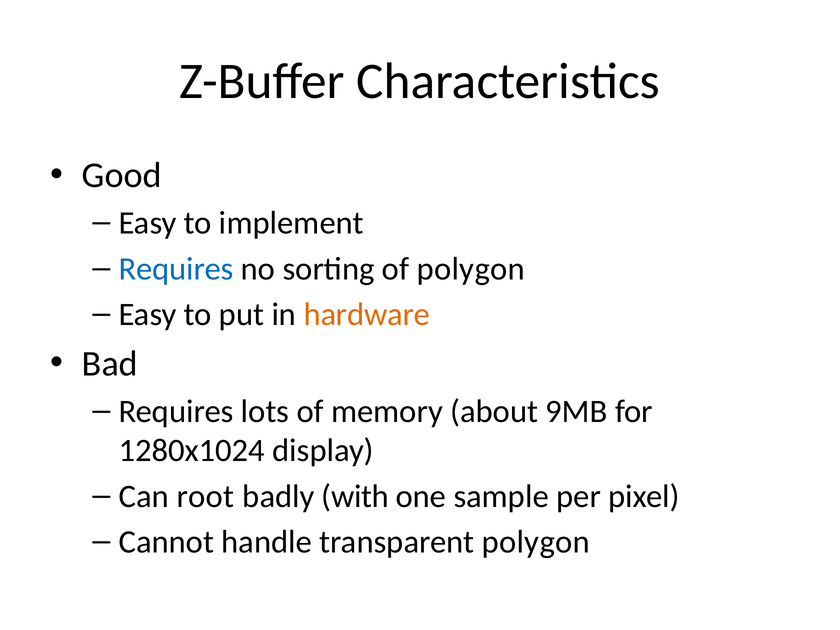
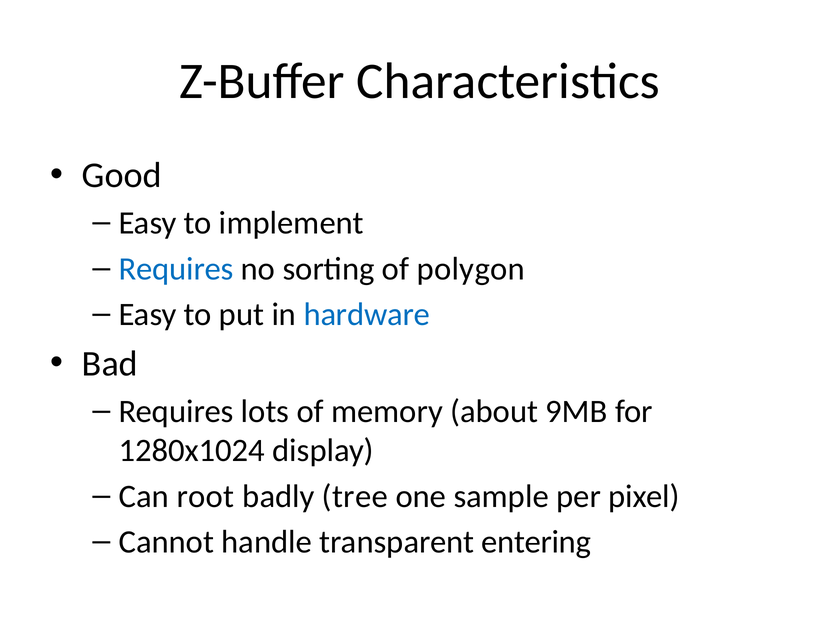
hardware colour: orange -> blue (367, 315)
with: with -> tree (355, 496)
transparent polygon: polygon -> entering (536, 542)
